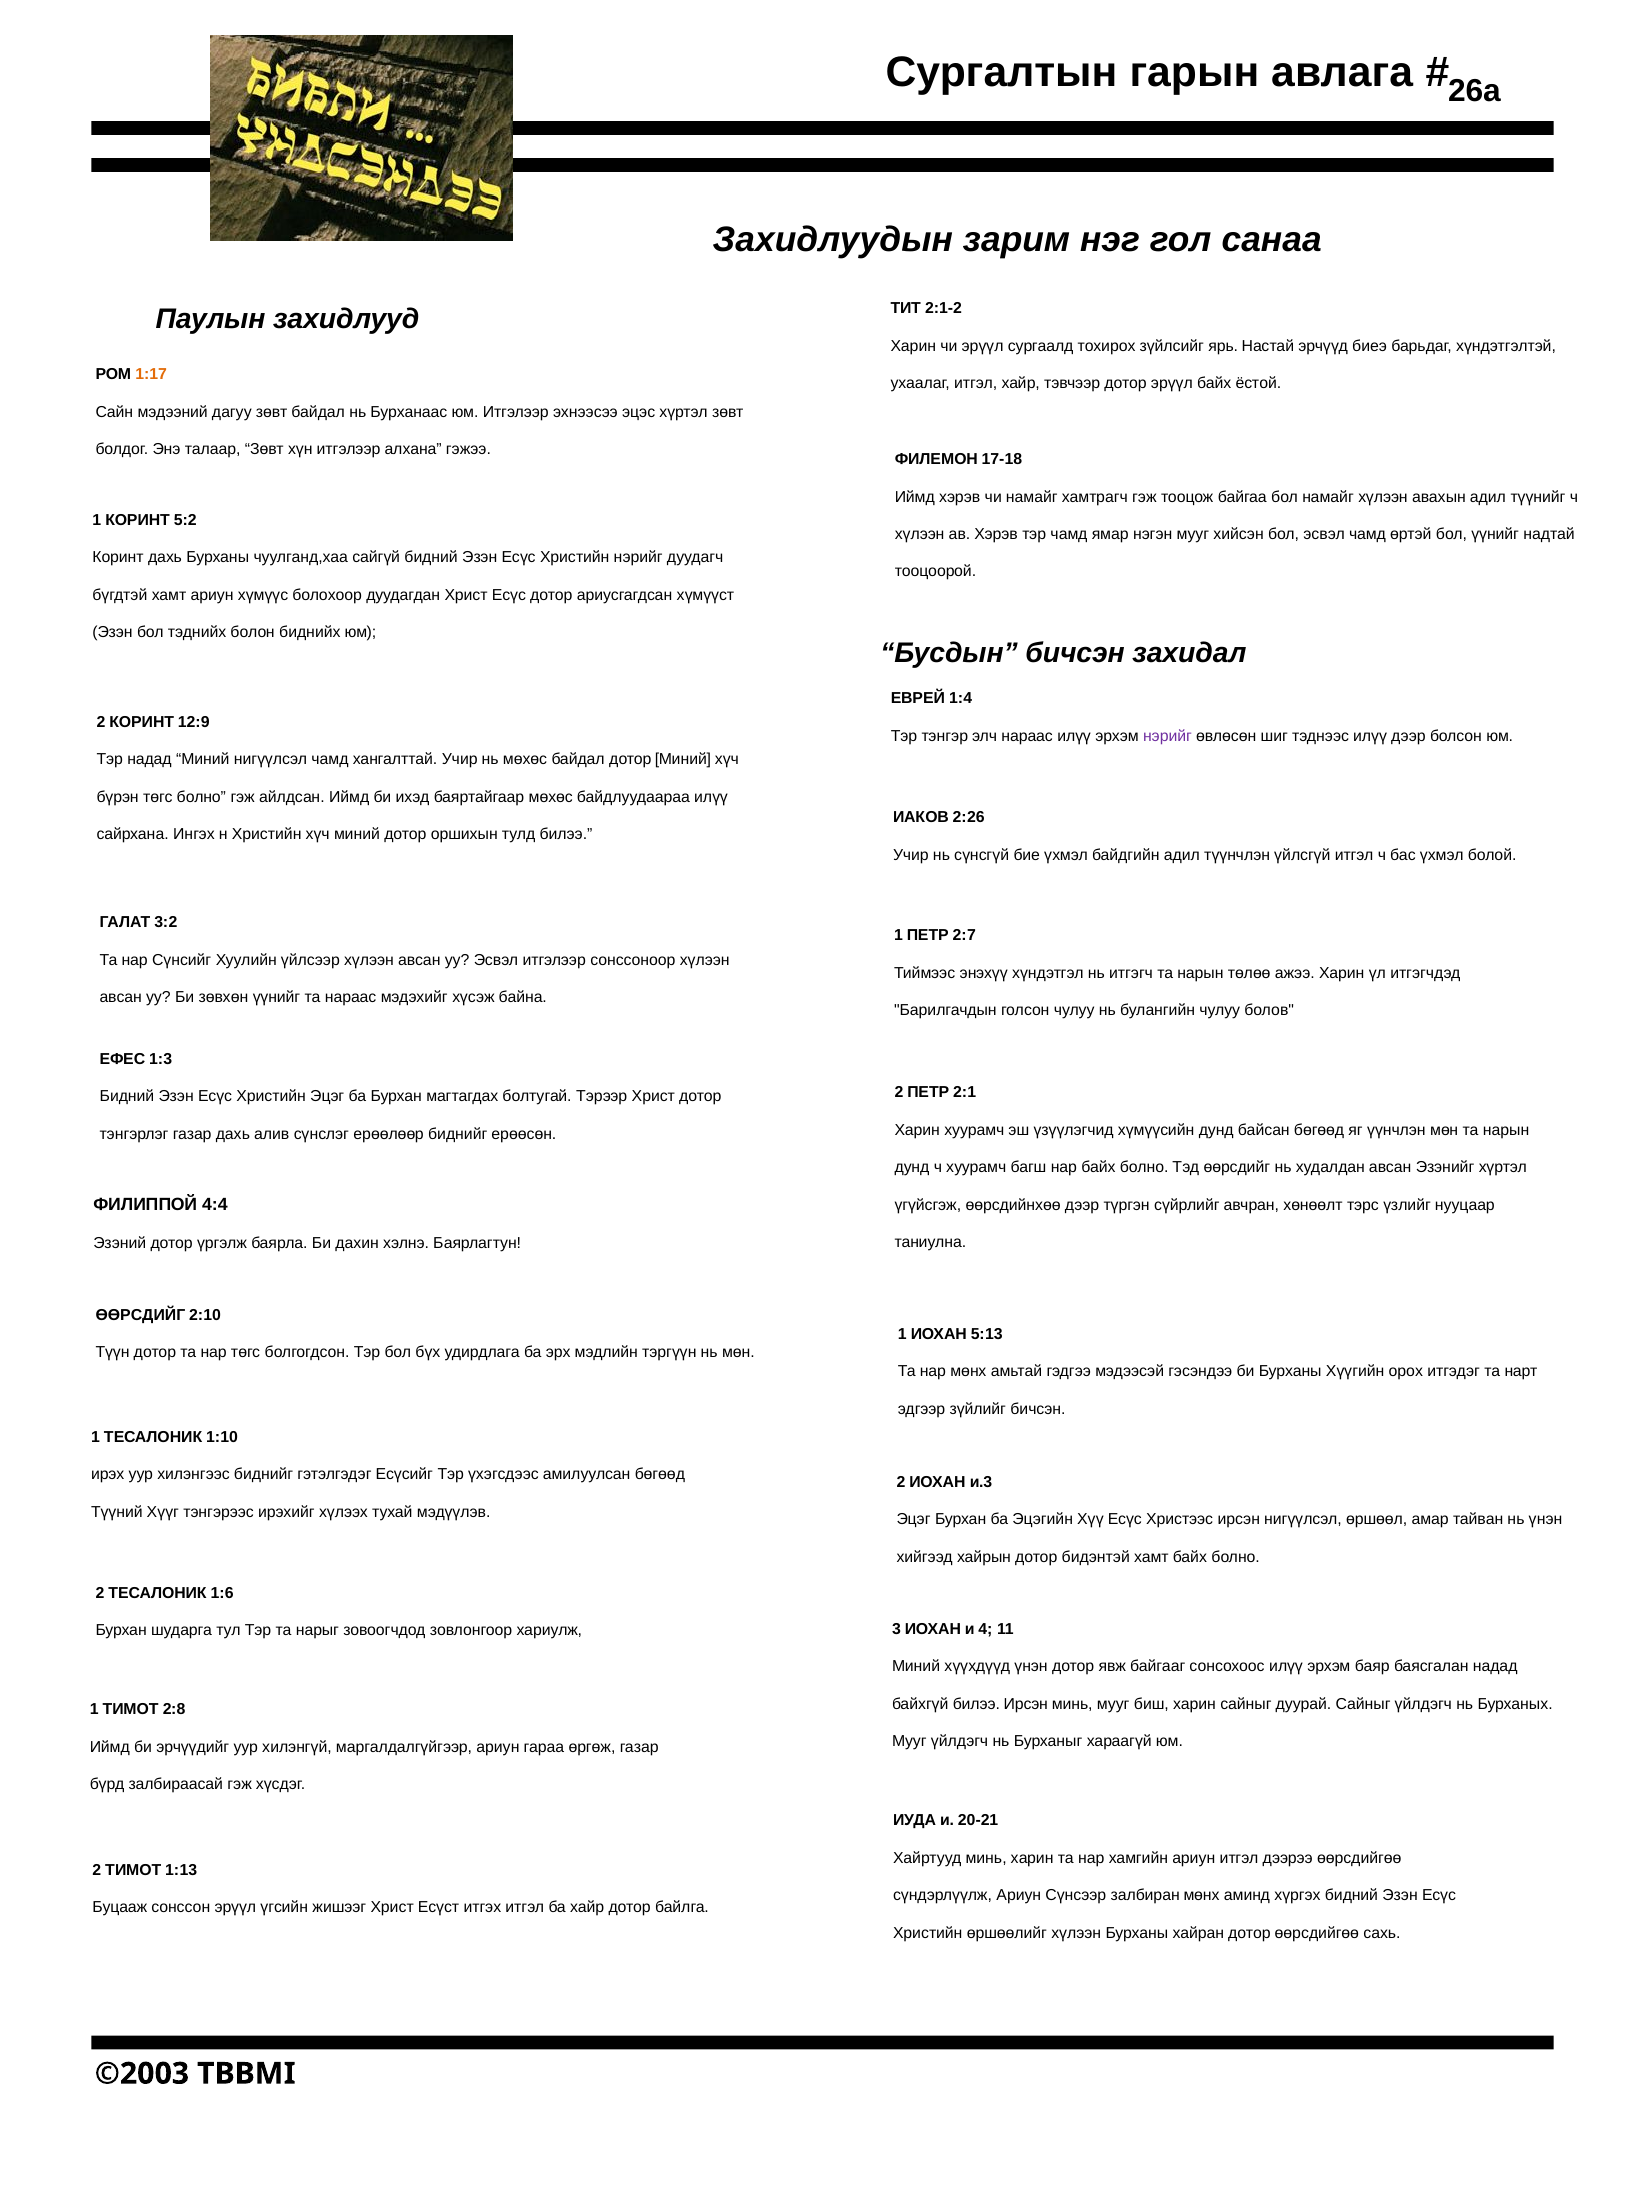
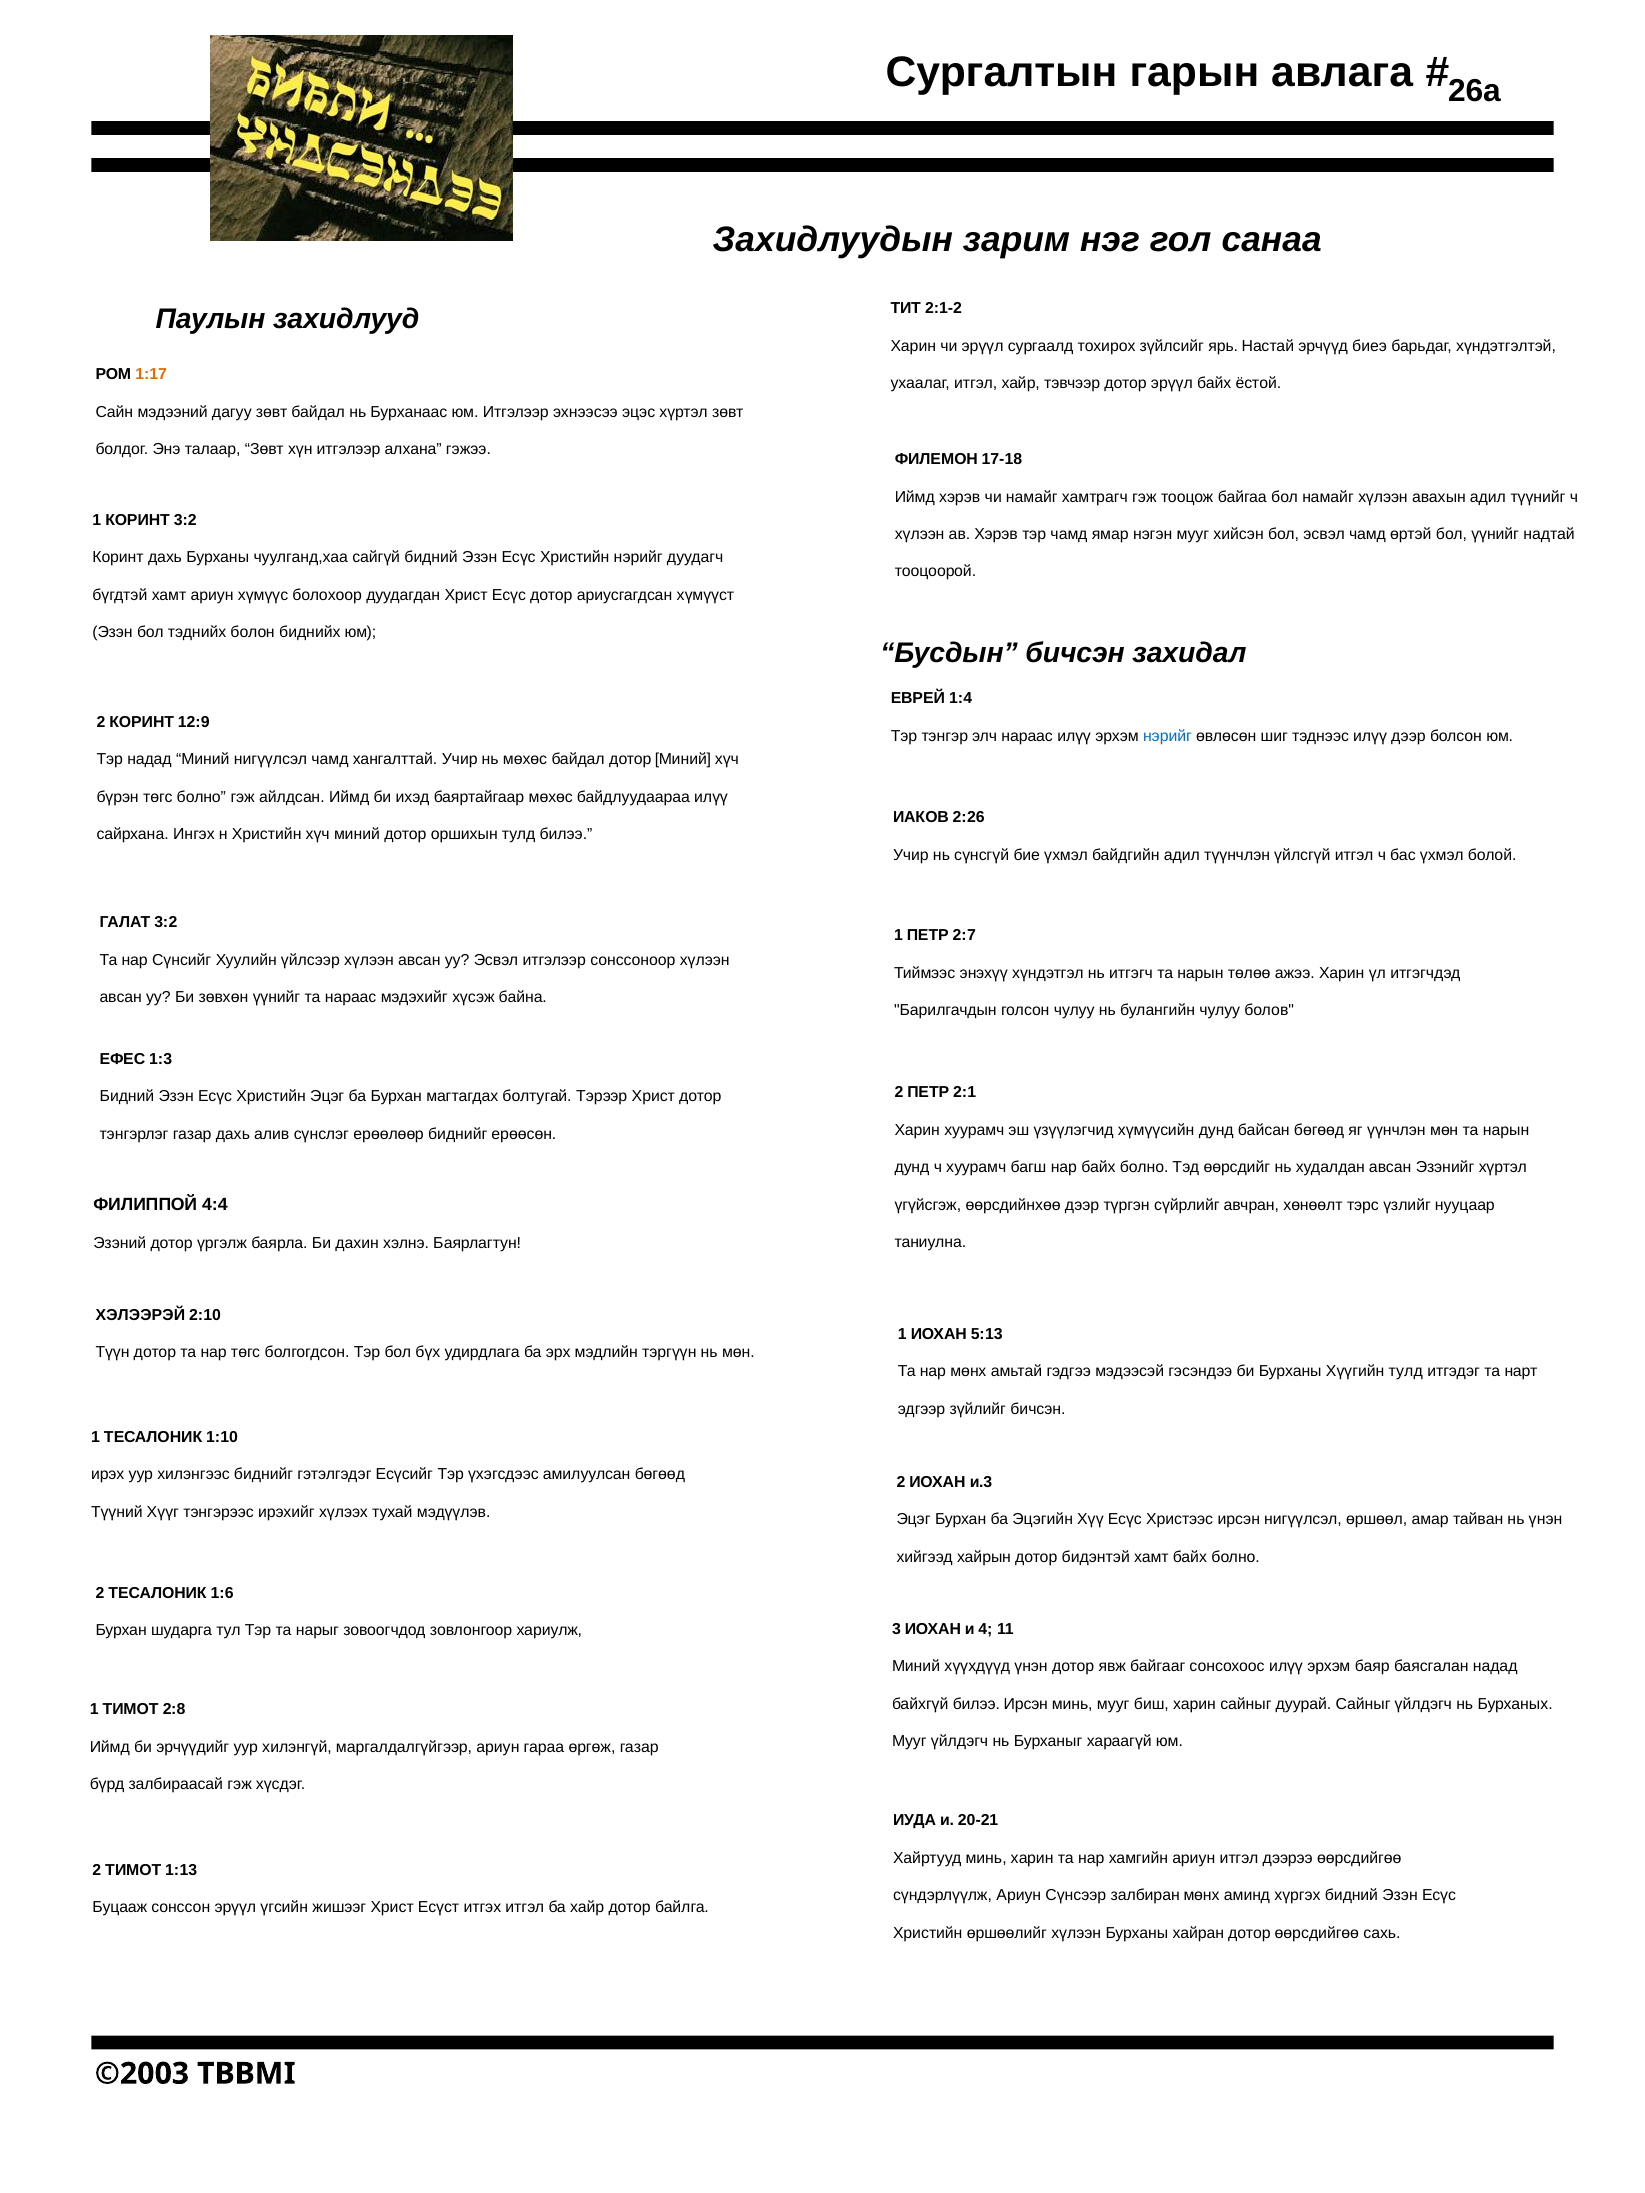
КОРИНТ 5:2: 5:2 -> 3:2 (185, 520)
нэрийг colour: purple -> blue (1167, 736)
ӨӨРСДИЙГ: ӨӨРСДИЙГ -> ХЭЛЭЭРЭЙ (140, 1315)
Хүүгийн орох: орох -> тулд (1406, 1372)
